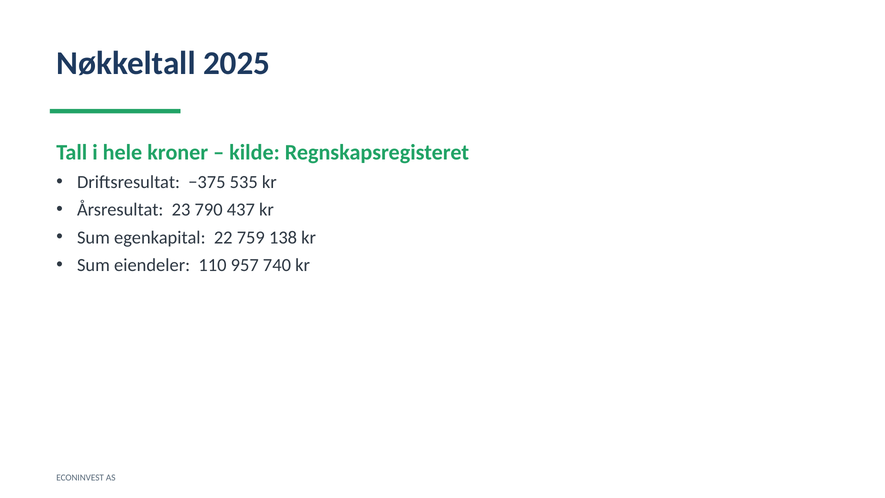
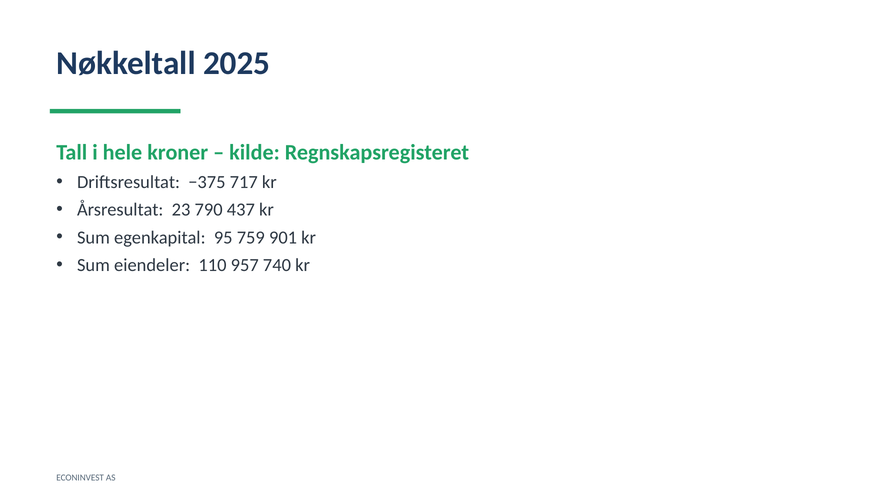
535: 535 -> 717 (244, 182)
22: 22 -> 95 (223, 237)
138: 138 -> 901 (283, 237)
